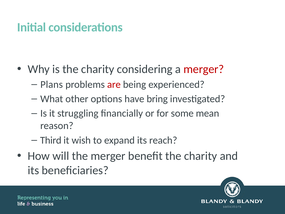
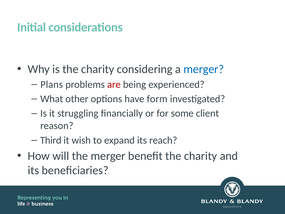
merger colour: red -> blue (204, 69)
bring: bring -> form (157, 99)
mean: mean -> client (207, 113)
